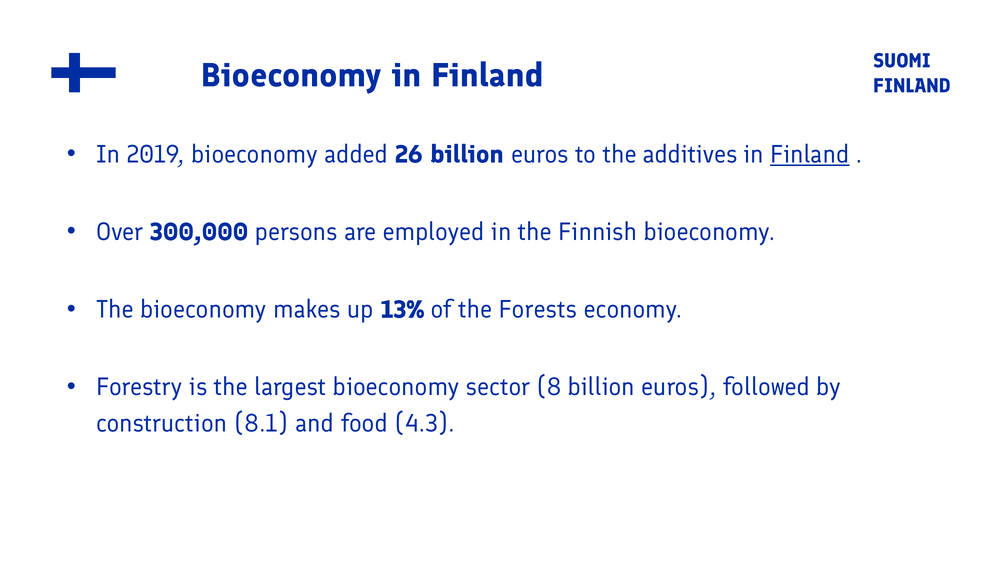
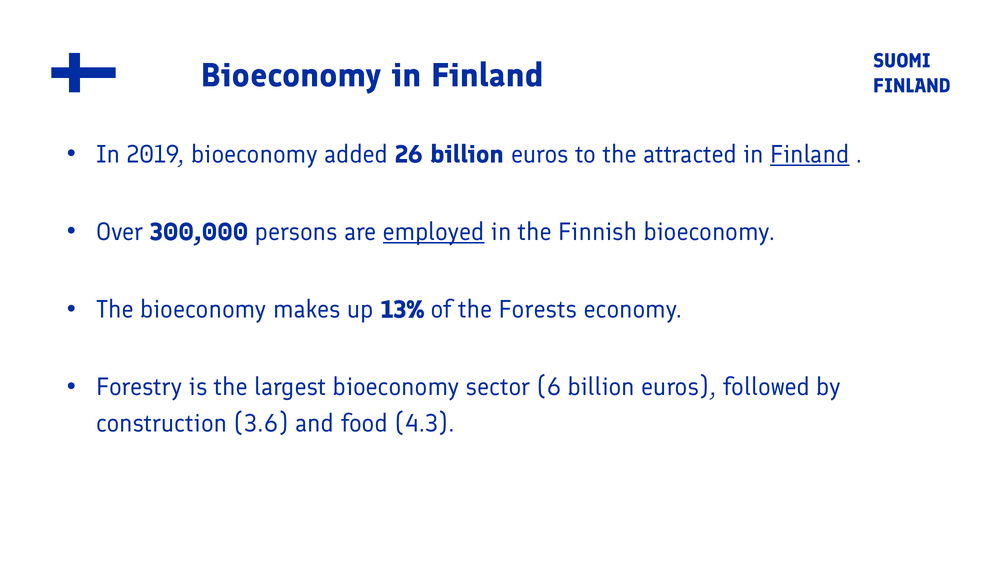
additives: additives -> attracted (690, 154)
employed underline: none -> present (434, 232)
8: 8 -> 6 (549, 387)
8.1: 8.1 -> 3.6 (261, 423)
